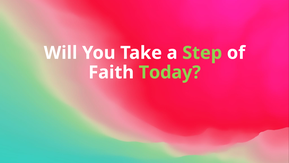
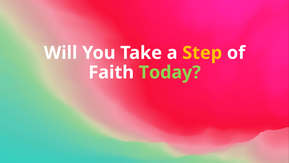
Step colour: light green -> yellow (202, 53)
